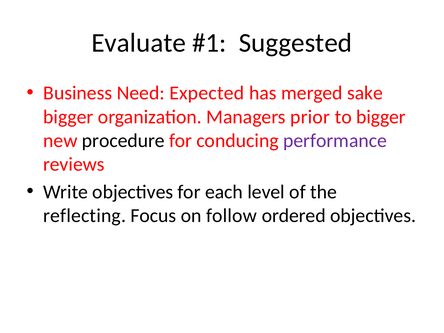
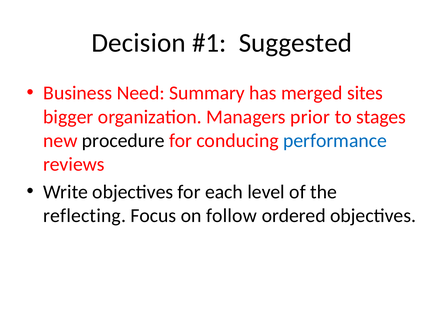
Evaluate: Evaluate -> Decision (139, 43)
Expected: Expected -> Summary (207, 93)
sake: sake -> sites (365, 93)
to bigger: bigger -> stages (381, 117)
performance colour: purple -> blue (335, 141)
